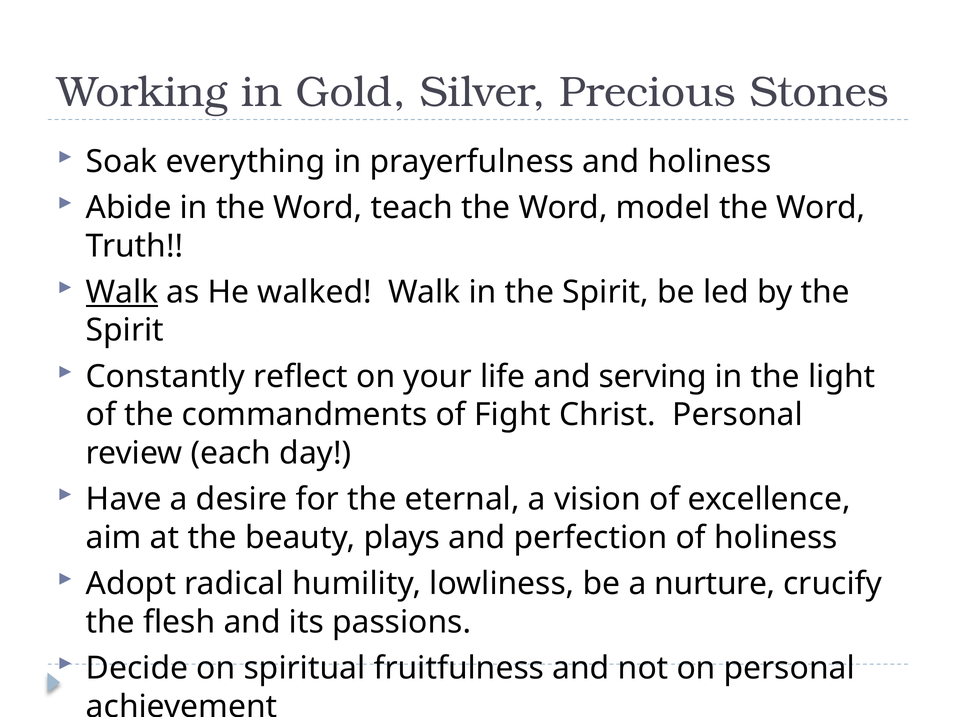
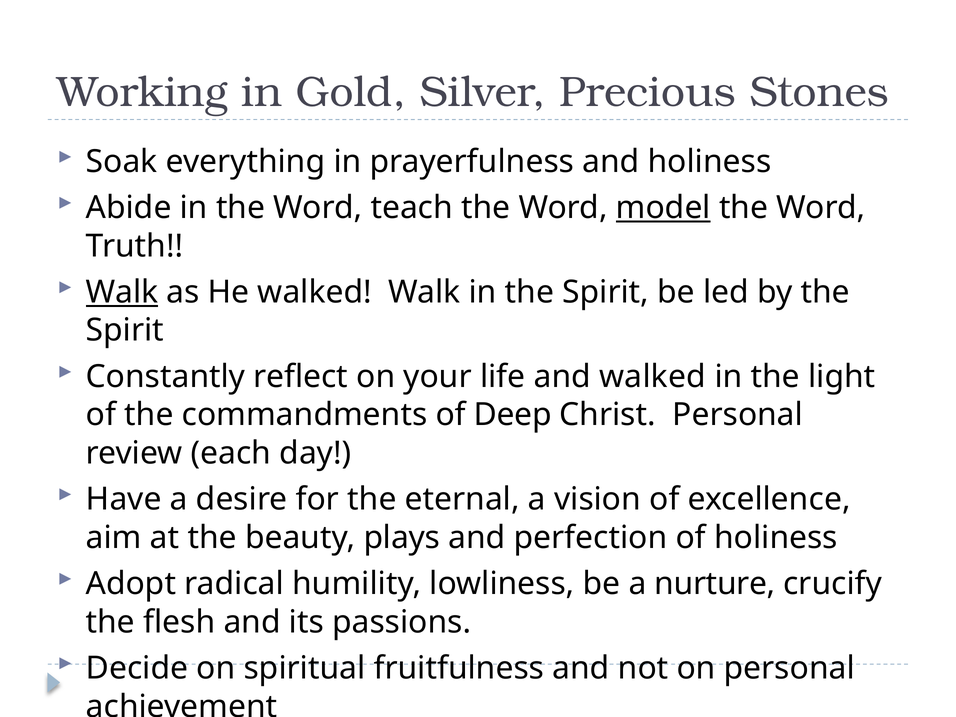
model underline: none -> present (663, 208)
and serving: serving -> walked (653, 377)
Fight: Fight -> Deep (513, 415)
